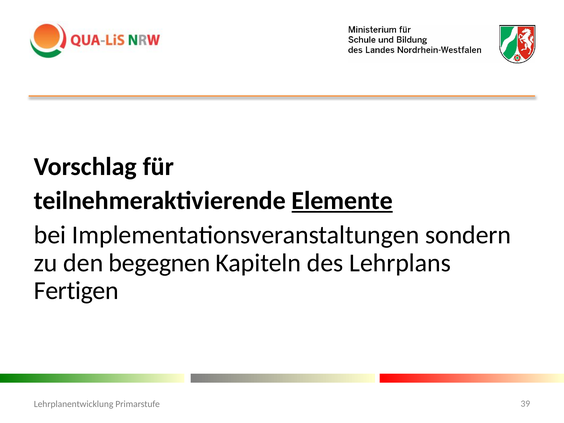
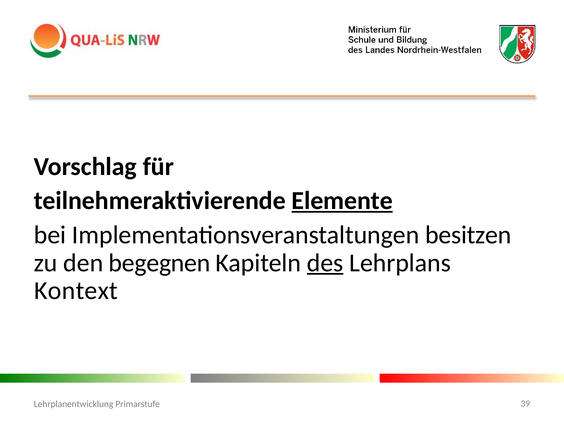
sondern: sondern -> besitzen (468, 235)
des underline: none -> present (325, 263)
Fertigen: Fertigen -> Kontext (76, 291)
